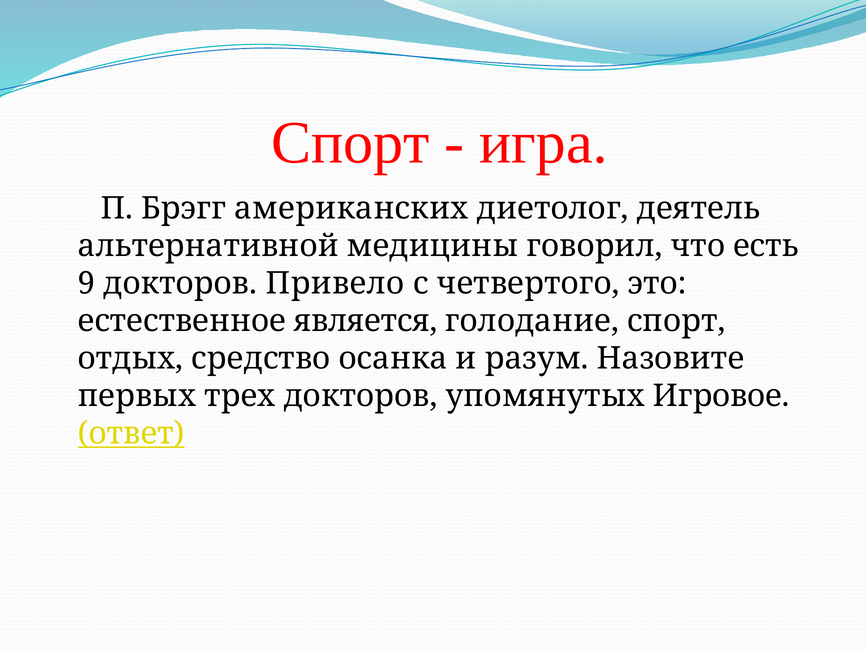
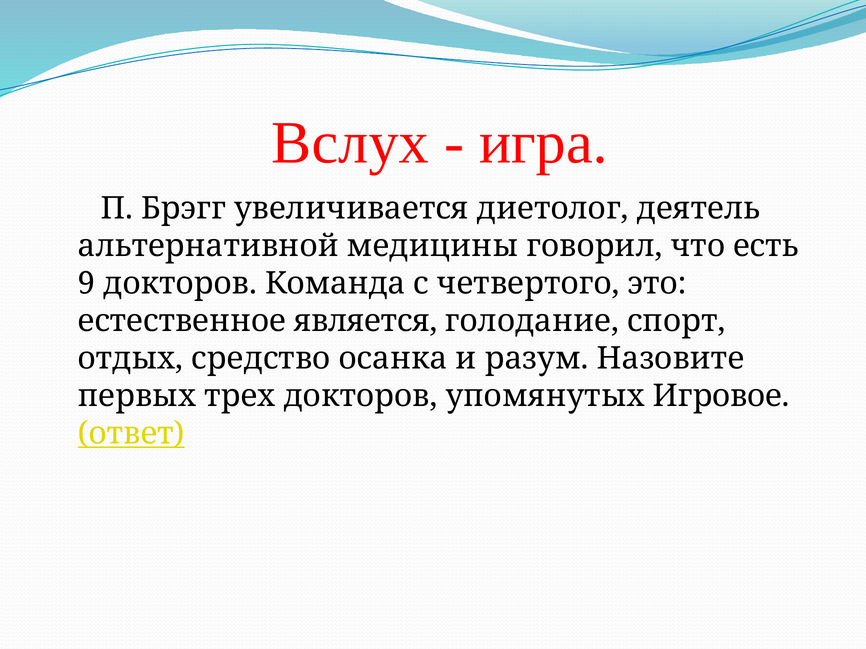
Спорт: Спорт -> Вслух (350, 143)
американских: американских -> увеличивается (351, 209)
Привело: Привело -> Команда (335, 284)
